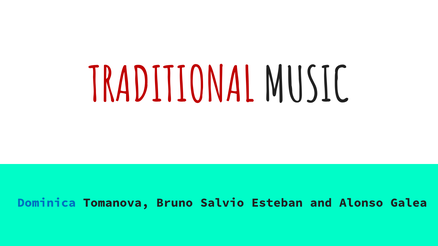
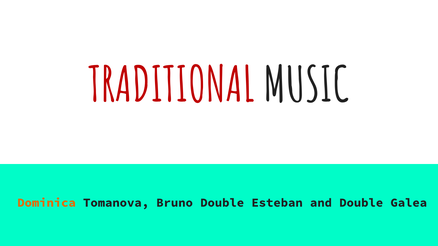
Dominica colour: blue -> orange (47, 203)
Bruno Salvio: Salvio -> Double (222, 203)
and Alonso: Alonso -> Double (361, 203)
